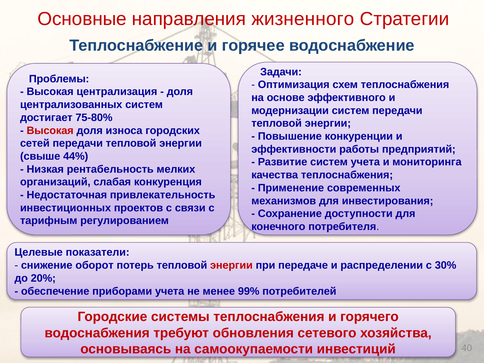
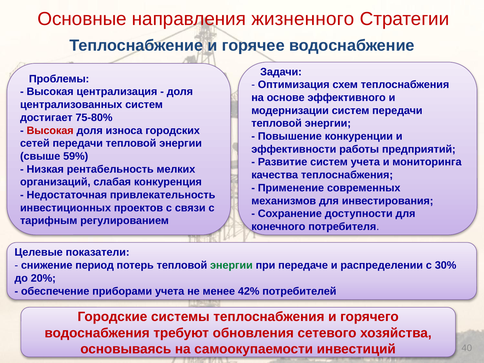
44%: 44% -> 59% (76, 156)
оборот: оборот -> период (95, 265)
энергии colour: red -> green (231, 265)
99%: 99% -> 42% (249, 291)
